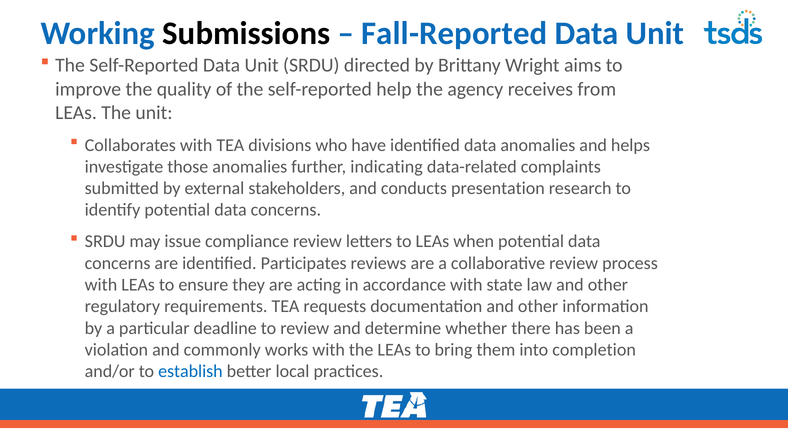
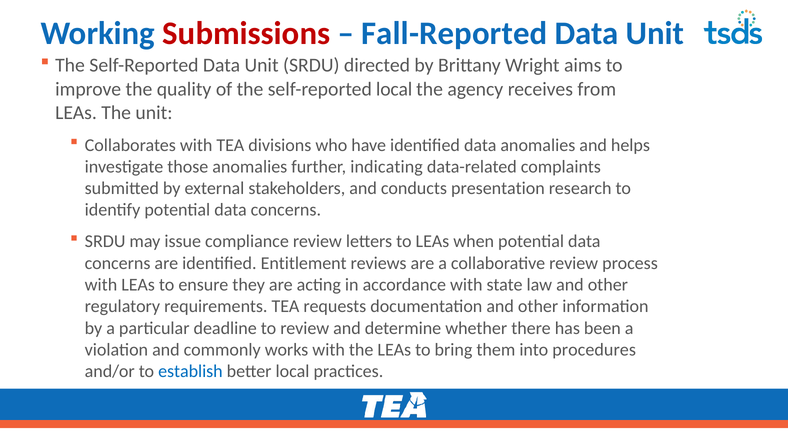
Submissions colour: black -> red (246, 33)
self-reported help: help -> local (394, 89)
Participates: Participates -> Entitlement (304, 263)
completion: completion -> procedures (594, 350)
